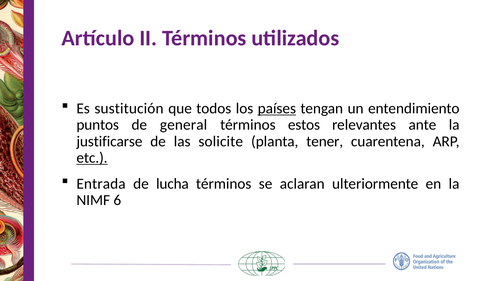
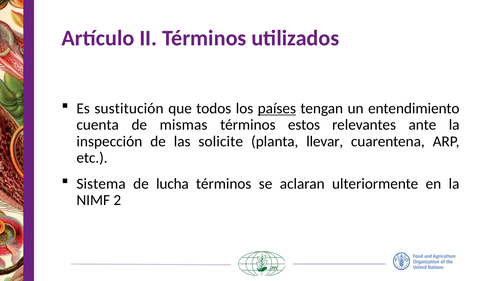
puntos: puntos -> cuenta (98, 125)
general: general -> mismas (184, 125)
justificarse: justificarse -> inspección (109, 141)
tener: tener -> llevar (325, 141)
etc underline: present -> none (92, 158)
Entrada: Entrada -> Sistema (101, 183)
6: 6 -> 2 (117, 200)
